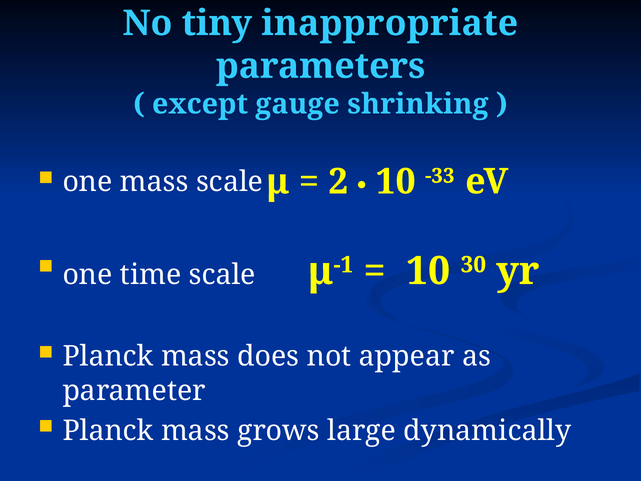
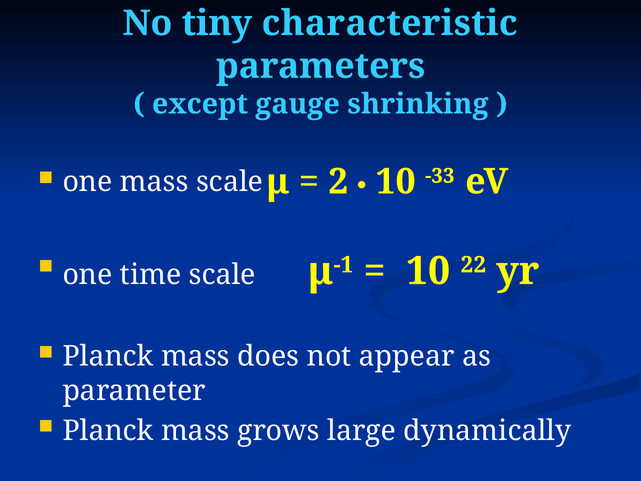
inappropriate: inappropriate -> characteristic (390, 23)
30: 30 -> 22 (473, 265)
